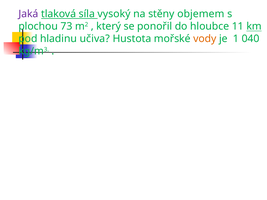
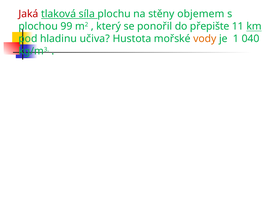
Jaká colour: purple -> red (28, 14)
vysoký: vysoký -> plochu (114, 14)
73: 73 -> 99 (66, 26)
hloubce: hloubce -> přepište (210, 26)
